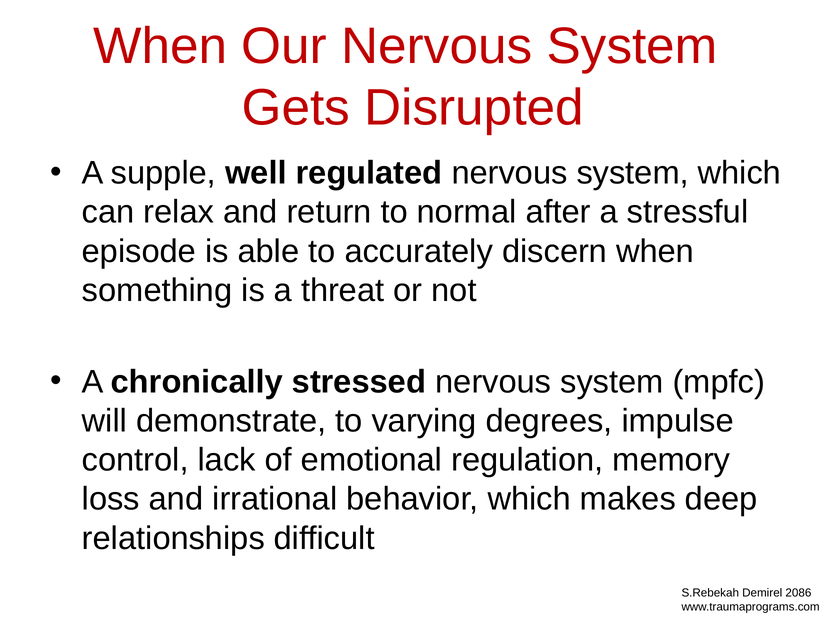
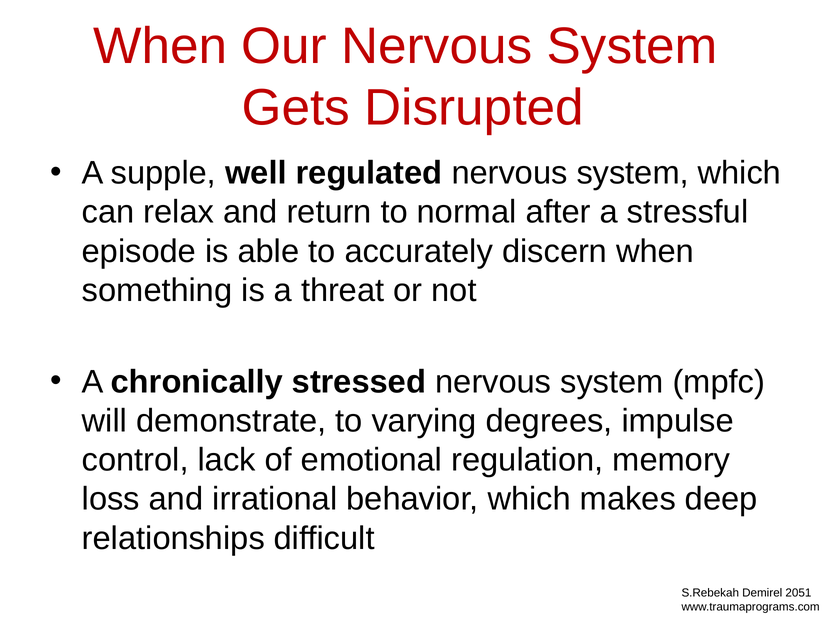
2086: 2086 -> 2051 (798, 593)
